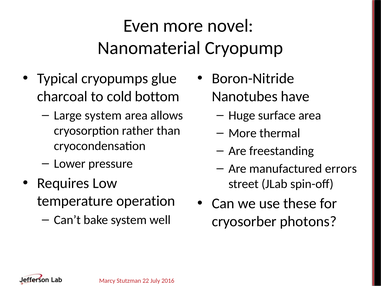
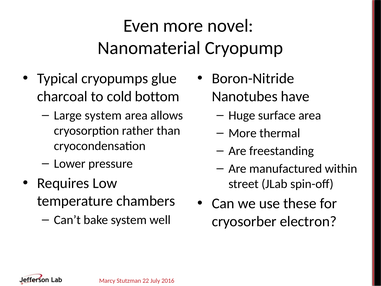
errors: errors -> within (341, 169)
operation: operation -> chambers (146, 201)
photons: photons -> electron (308, 221)
